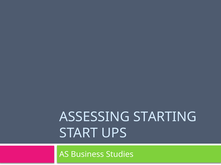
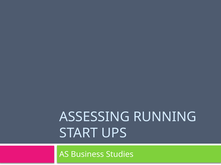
STARTING: STARTING -> RUNNING (165, 117)
